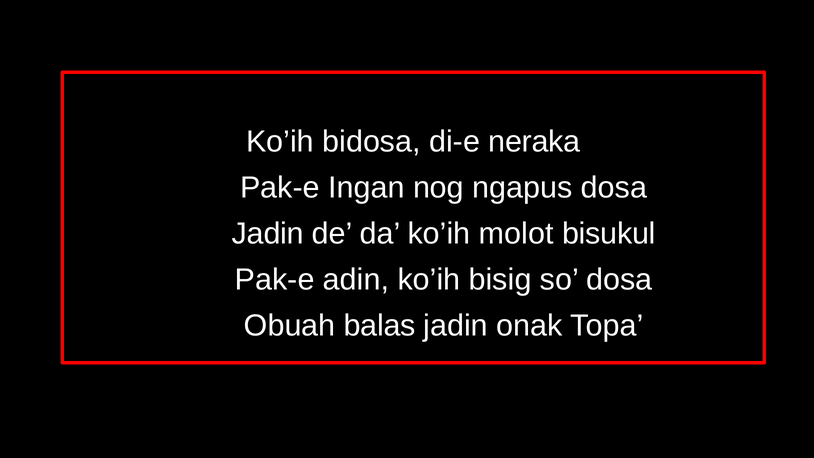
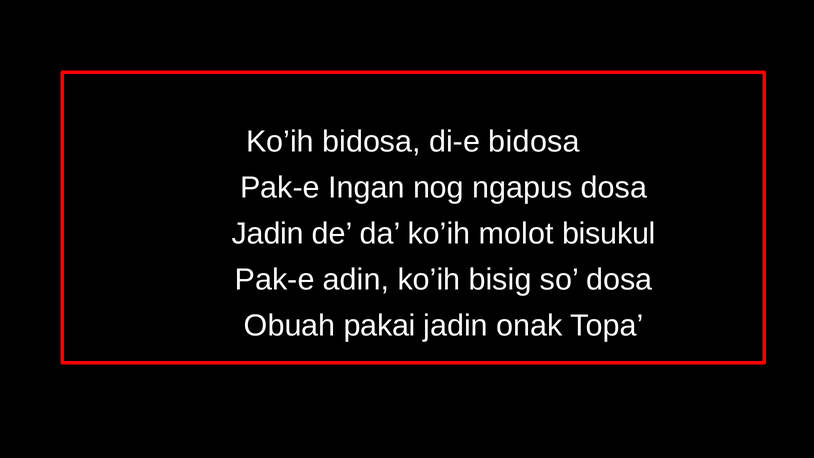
di-e neraka: neraka -> bidosa (534, 142)
balas: balas -> pakai (380, 325)
